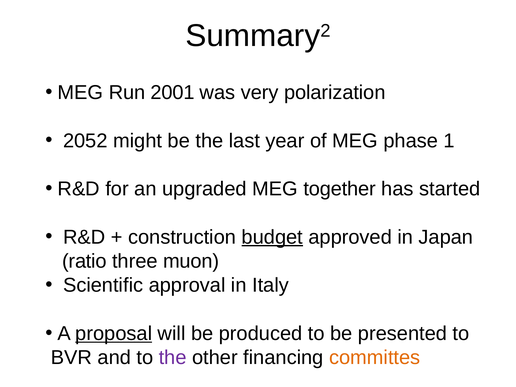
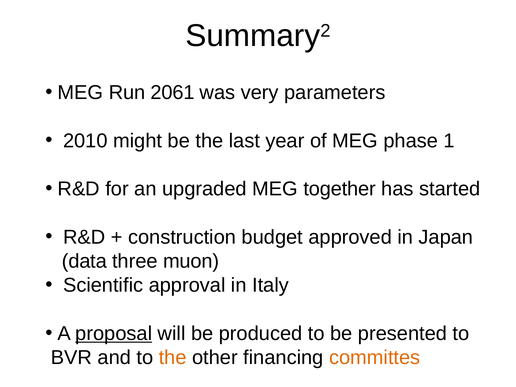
2001: 2001 -> 2061 (173, 93)
polarization: polarization -> parameters (335, 93)
2052: 2052 -> 2010 (85, 141)
budget underline: present -> none (272, 237)
ratio: ratio -> data (84, 261)
the colour: purple -> orange (173, 358)
